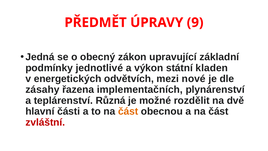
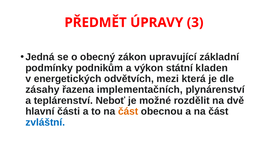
9: 9 -> 3 (195, 23)
jednotlivé: jednotlivé -> podnikům (99, 68)
nové: nové -> která (194, 79)
Různá: Různá -> Neboť (111, 100)
zvláštní colour: red -> blue (45, 122)
